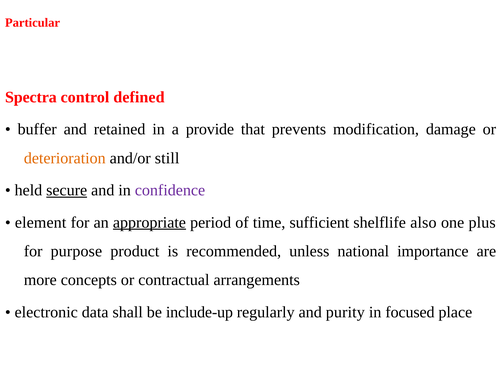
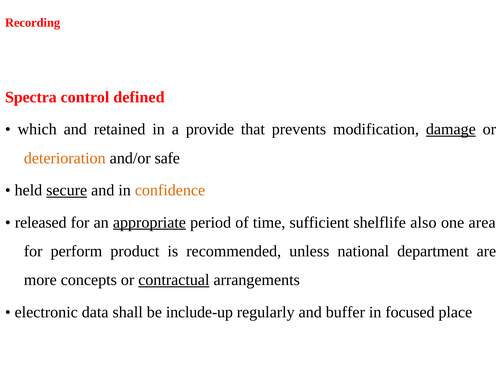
Particular: Particular -> Recording (33, 23)
buffer: buffer -> which (37, 130)
damage underline: none -> present (451, 130)
still: still -> safe (167, 158)
confidence colour: purple -> orange (170, 191)
element: element -> released (41, 223)
plus: plus -> area (482, 223)
purpose: purpose -> perform (76, 252)
importance: importance -> department (433, 252)
contractual underline: none -> present (174, 280)
purity: purity -> buffer (345, 313)
